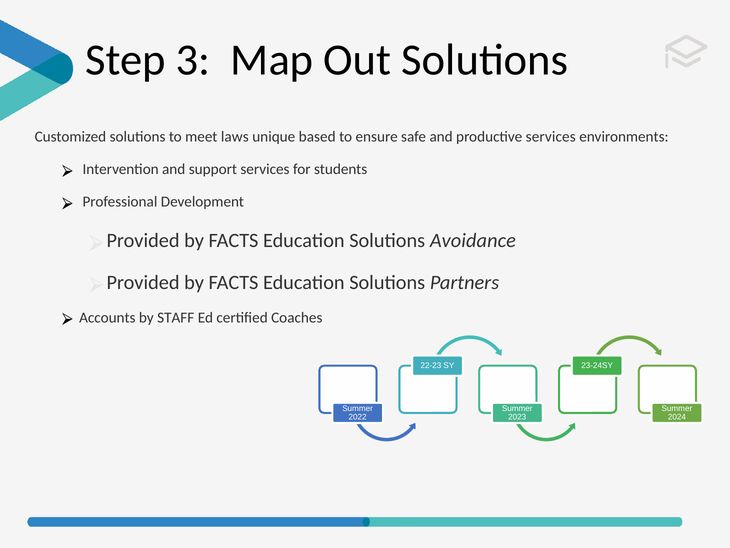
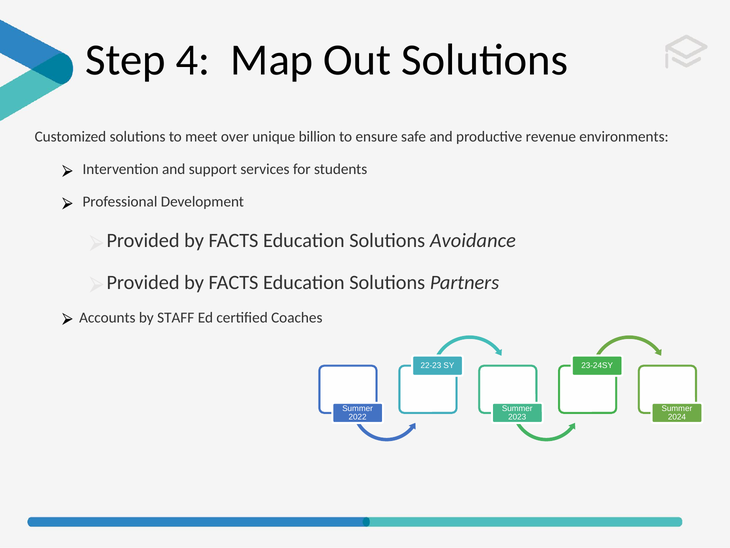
3: 3 -> 4 (193, 60)
laws: laws -> over (235, 136)
based: based -> billion (317, 136)
productive services: services -> revenue (551, 136)
